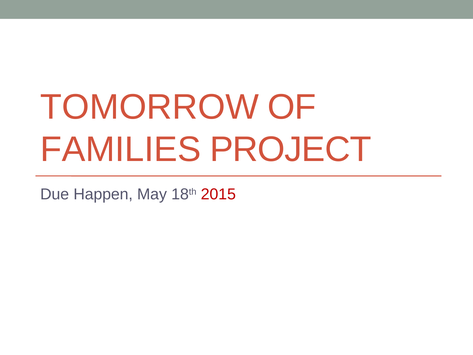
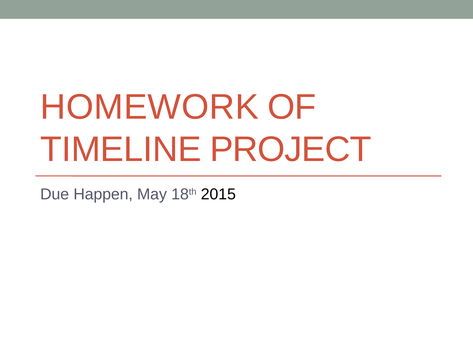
TOMORROW: TOMORROW -> HOMEWORK (149, 107)
FAMILIES: FAMILIES -> TIMELINE (121, 149)
2015 colour: red -> black (218, 194)
